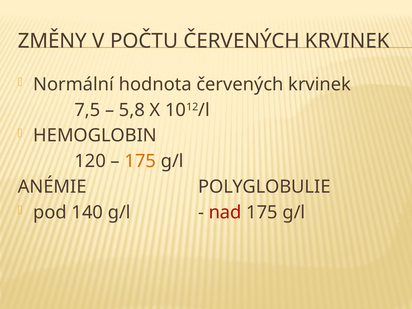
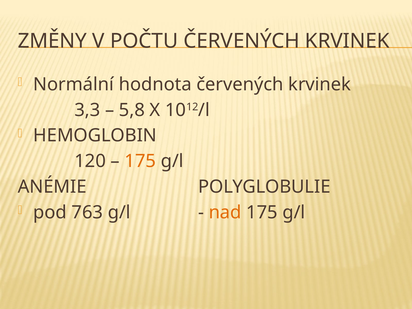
7,5: 7,5 -> 3,3 (87, 110)
140: 140 -> 763 (87, 213)
nad colour: red -> orange (225, 213)
